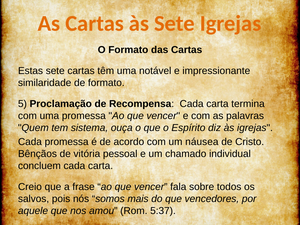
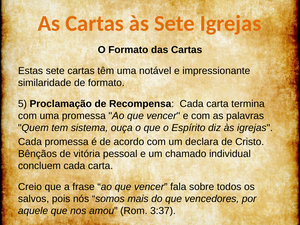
náusea: náusea -> declara (202, 142)
5:37: 5:37 -> 3:37 (163, 211)
